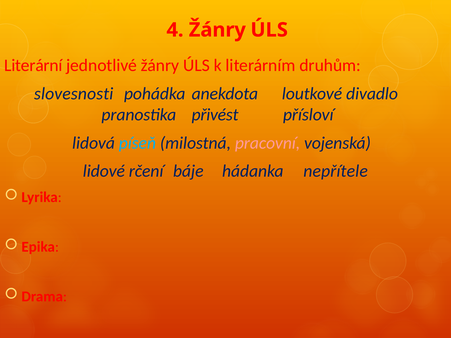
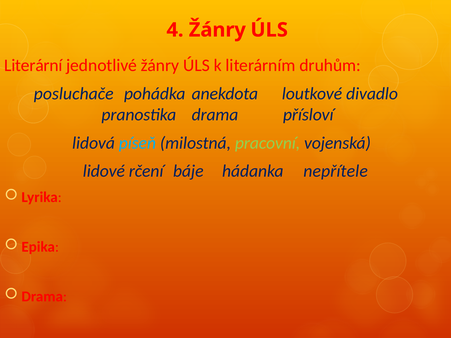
slovesnosti: slovesnosti -> posluchače (74, 94)
pranostika přivést: přivést -> drama (215, 115)
pracovní colour: pink -> light green (268, 143)
